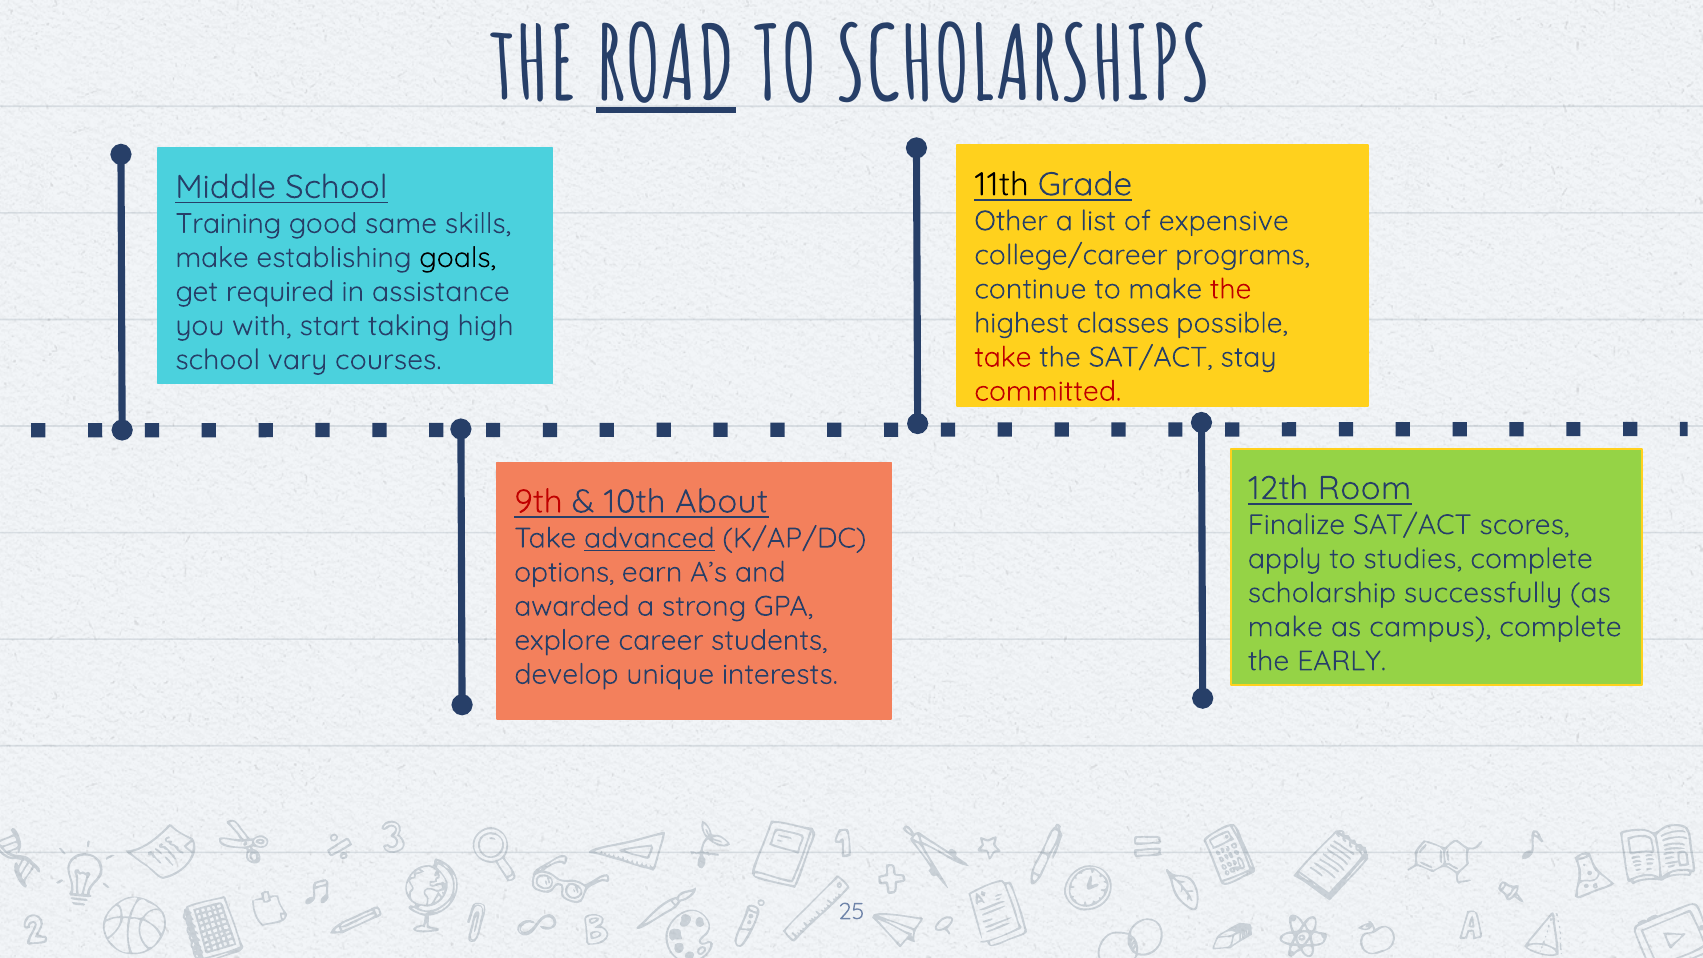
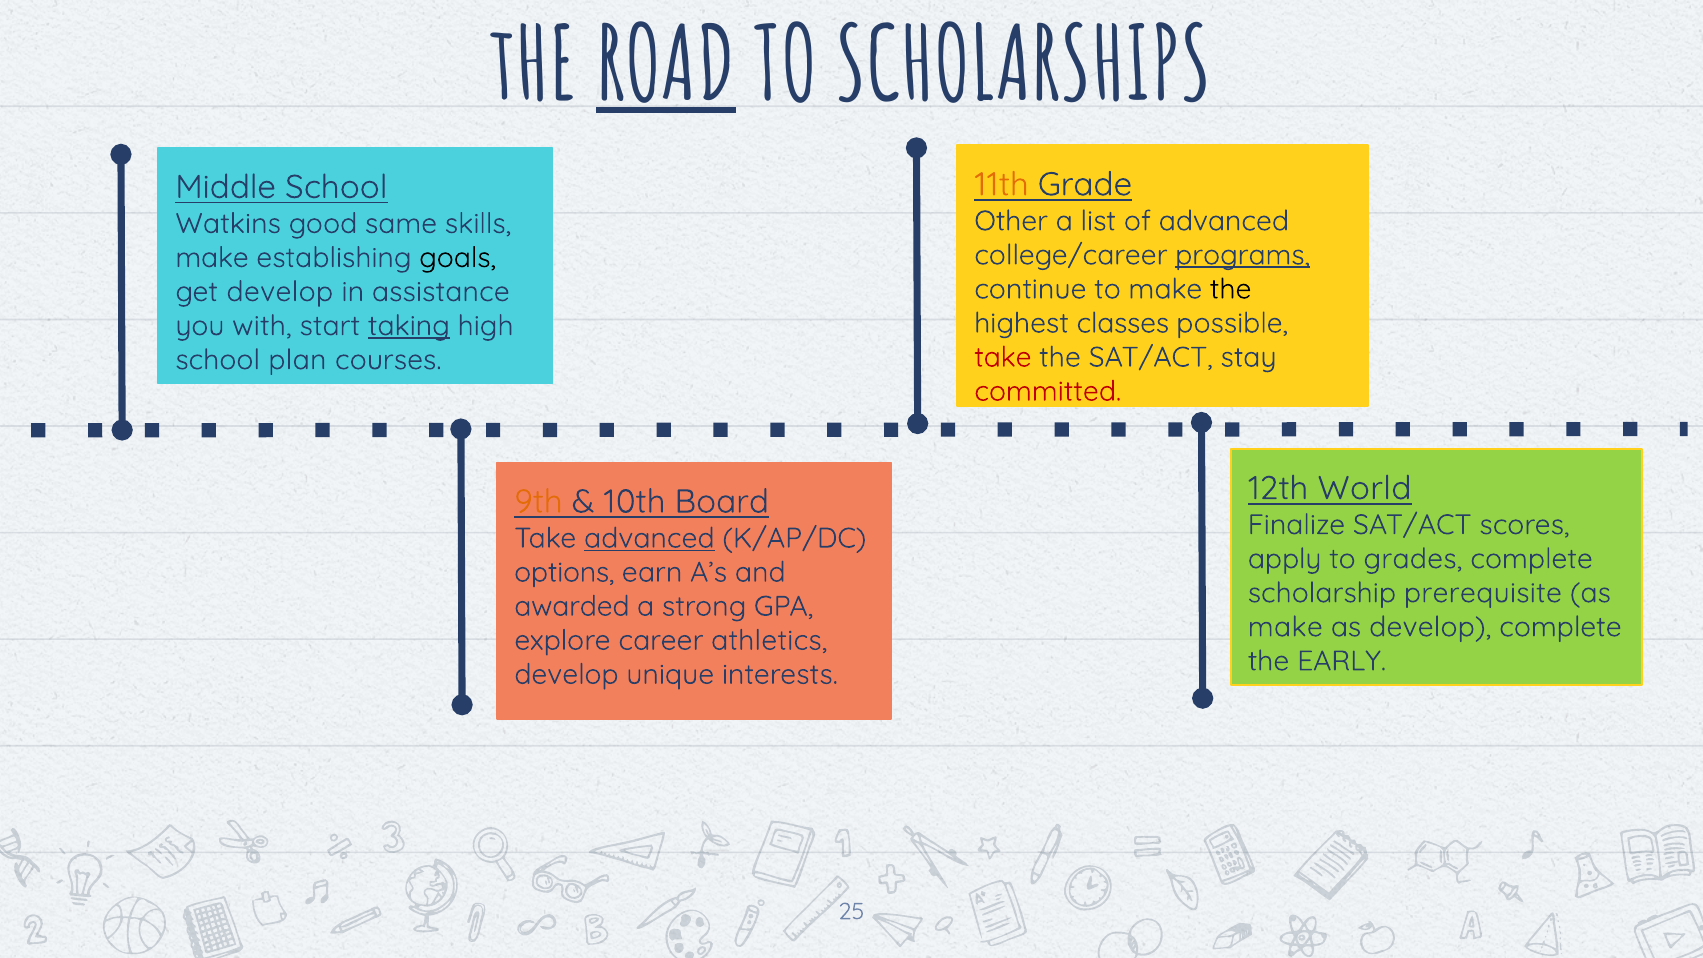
11th colour: black -> orange (1002, 184)
of expensive: expensive -> advanced (1224, 221)
Training: Training -> Watkins (228, 224)
programs underline: none -> present (1243, 255)
the colour: red -> black (1231, 289)
get required: required -> develop (280, 292)
taking underline: none -> present (409, 326)
vary: vary -> plan (297, 360)
Room: Room -> World (1364, 488)
9th colour: red -> orange (539, 502)
About: About -> Board (722, 502)
studies: studies -> grades (1413, 559)
successfully: successfully -> prerequisite (1483, 593)
as campus: campus -> develop (1430, 627)
students: students -> athletics (769, 640)
